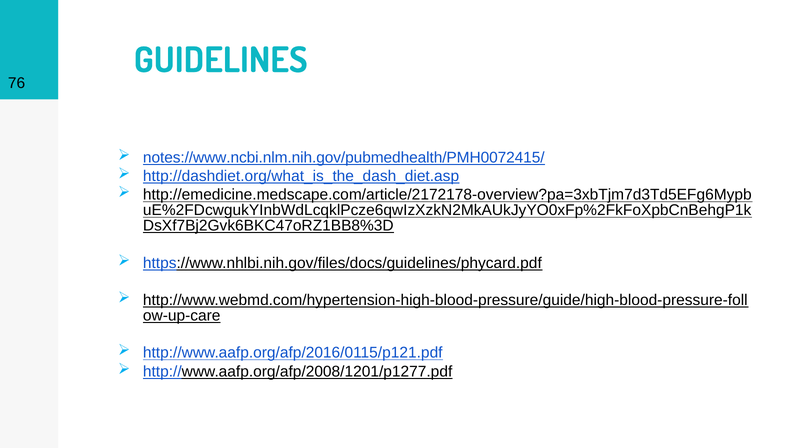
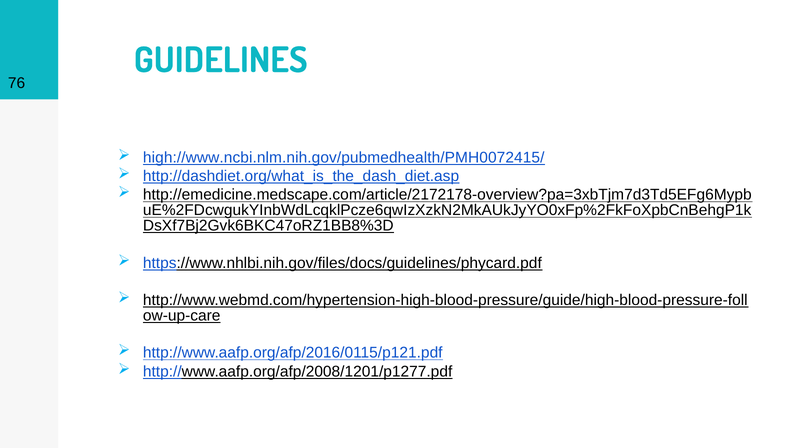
notes://www.ncbi.nlm.nih.gov/pubmedhealth/PMH0072415/: notes://www.ncbi.nlm.nih.gov/pubmedhealth/PMH0072415/ -> high://www.ncbi.nlm.nih.gov/pubmedhealth/PMH0072415/ (344, 158)
